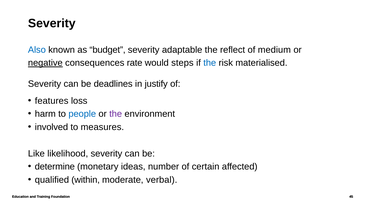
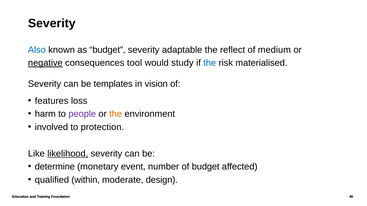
rate: rate -> tool (135, 63)
steps: steps -> study (182, 63)
deadlines: deadlines -> templates (113, 84)
justify: justify -> vision (156, 84)
people colour: blue -> purple (82, 114)
the colour: purple -> orange (116, 114)
measures: measures -> protection (102, 127)
likelihood underline: none -> present (68, 154)
ideas: ideas -> event (133, 167)
of certain: certain -> budget (206, 167)
verbal: verbal -> design (162, 180)
